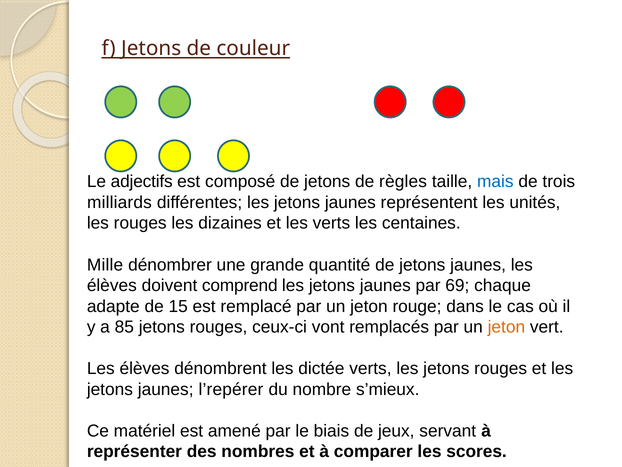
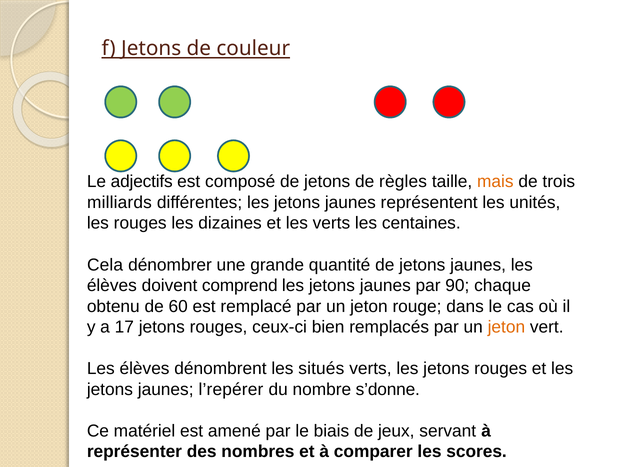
mais colour: blue -> orange (495, 182)
Mille: Mille -> Cela (105, 265)
69: 69 -> 90 (457, 285)
adapte: adapte -> obtenu (113, 306)
15: 15 -> 60 (178, 306)
85: 85 -> 17 (124, 327)
vont: vont -> bien (328, 327)
dictée: dictée -> situés (321, 368)
s’mieux: s’mieux -> s’donne (388, 389)
